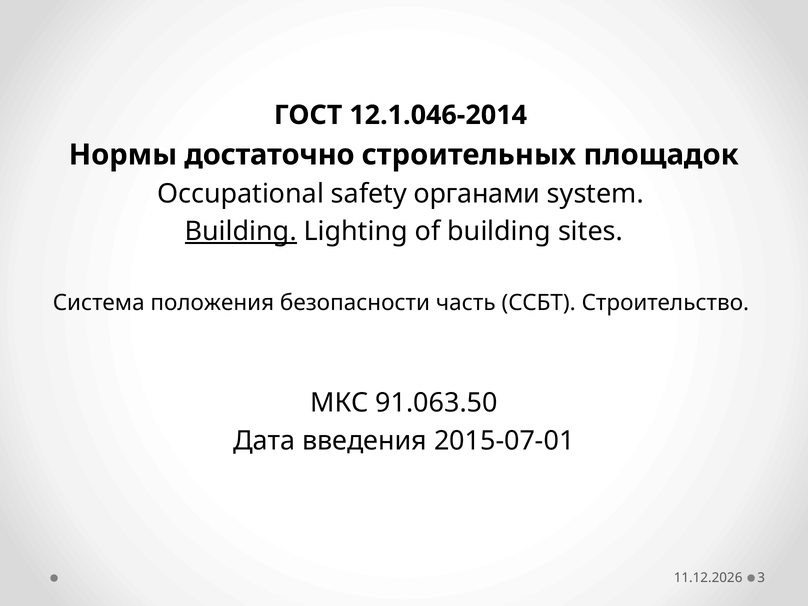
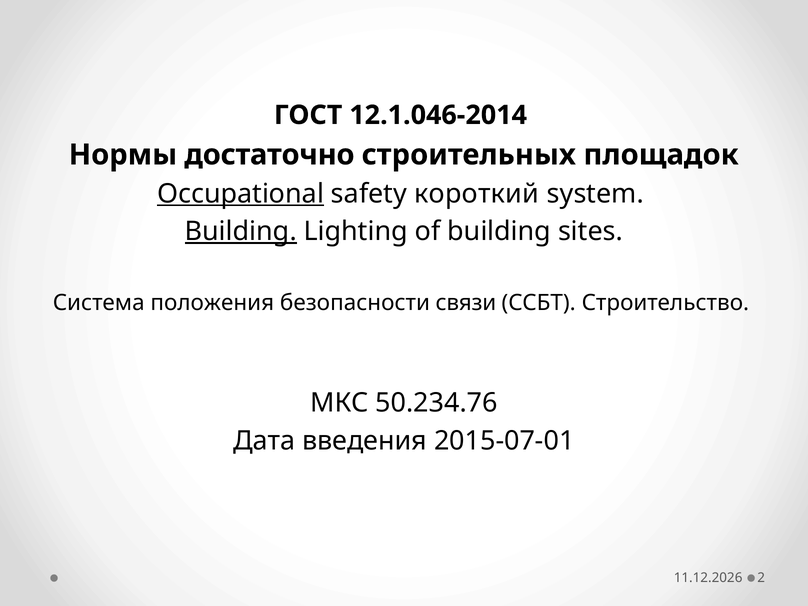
Occupational underline: none -> present (241, 194)
органами: органами -> короткий (477, 194)
часть: часть -> связи (466, 303)
91.063.50: 91.063.50 -> 50.234.76 (436, 403)
3: 3 -> 2 (761, 578)
